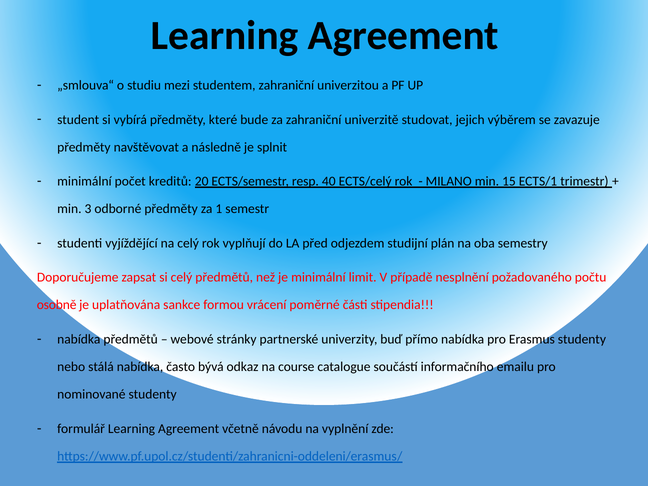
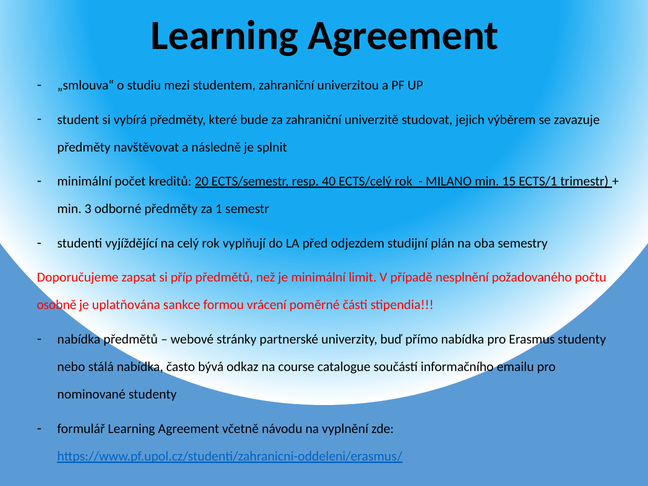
si celý: celý -> příp (182, 277)
